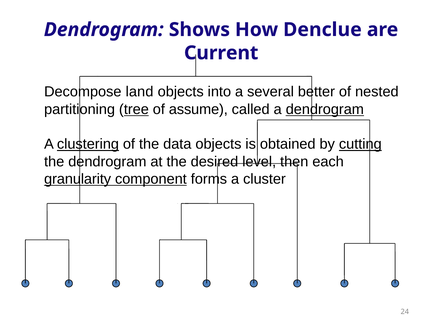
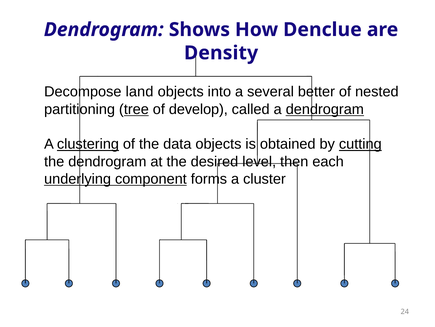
Current: Current -> Density (221, 53)
assume: assume -> develop (198, 109)
granularity: granularity -> underlying (78, 179)
